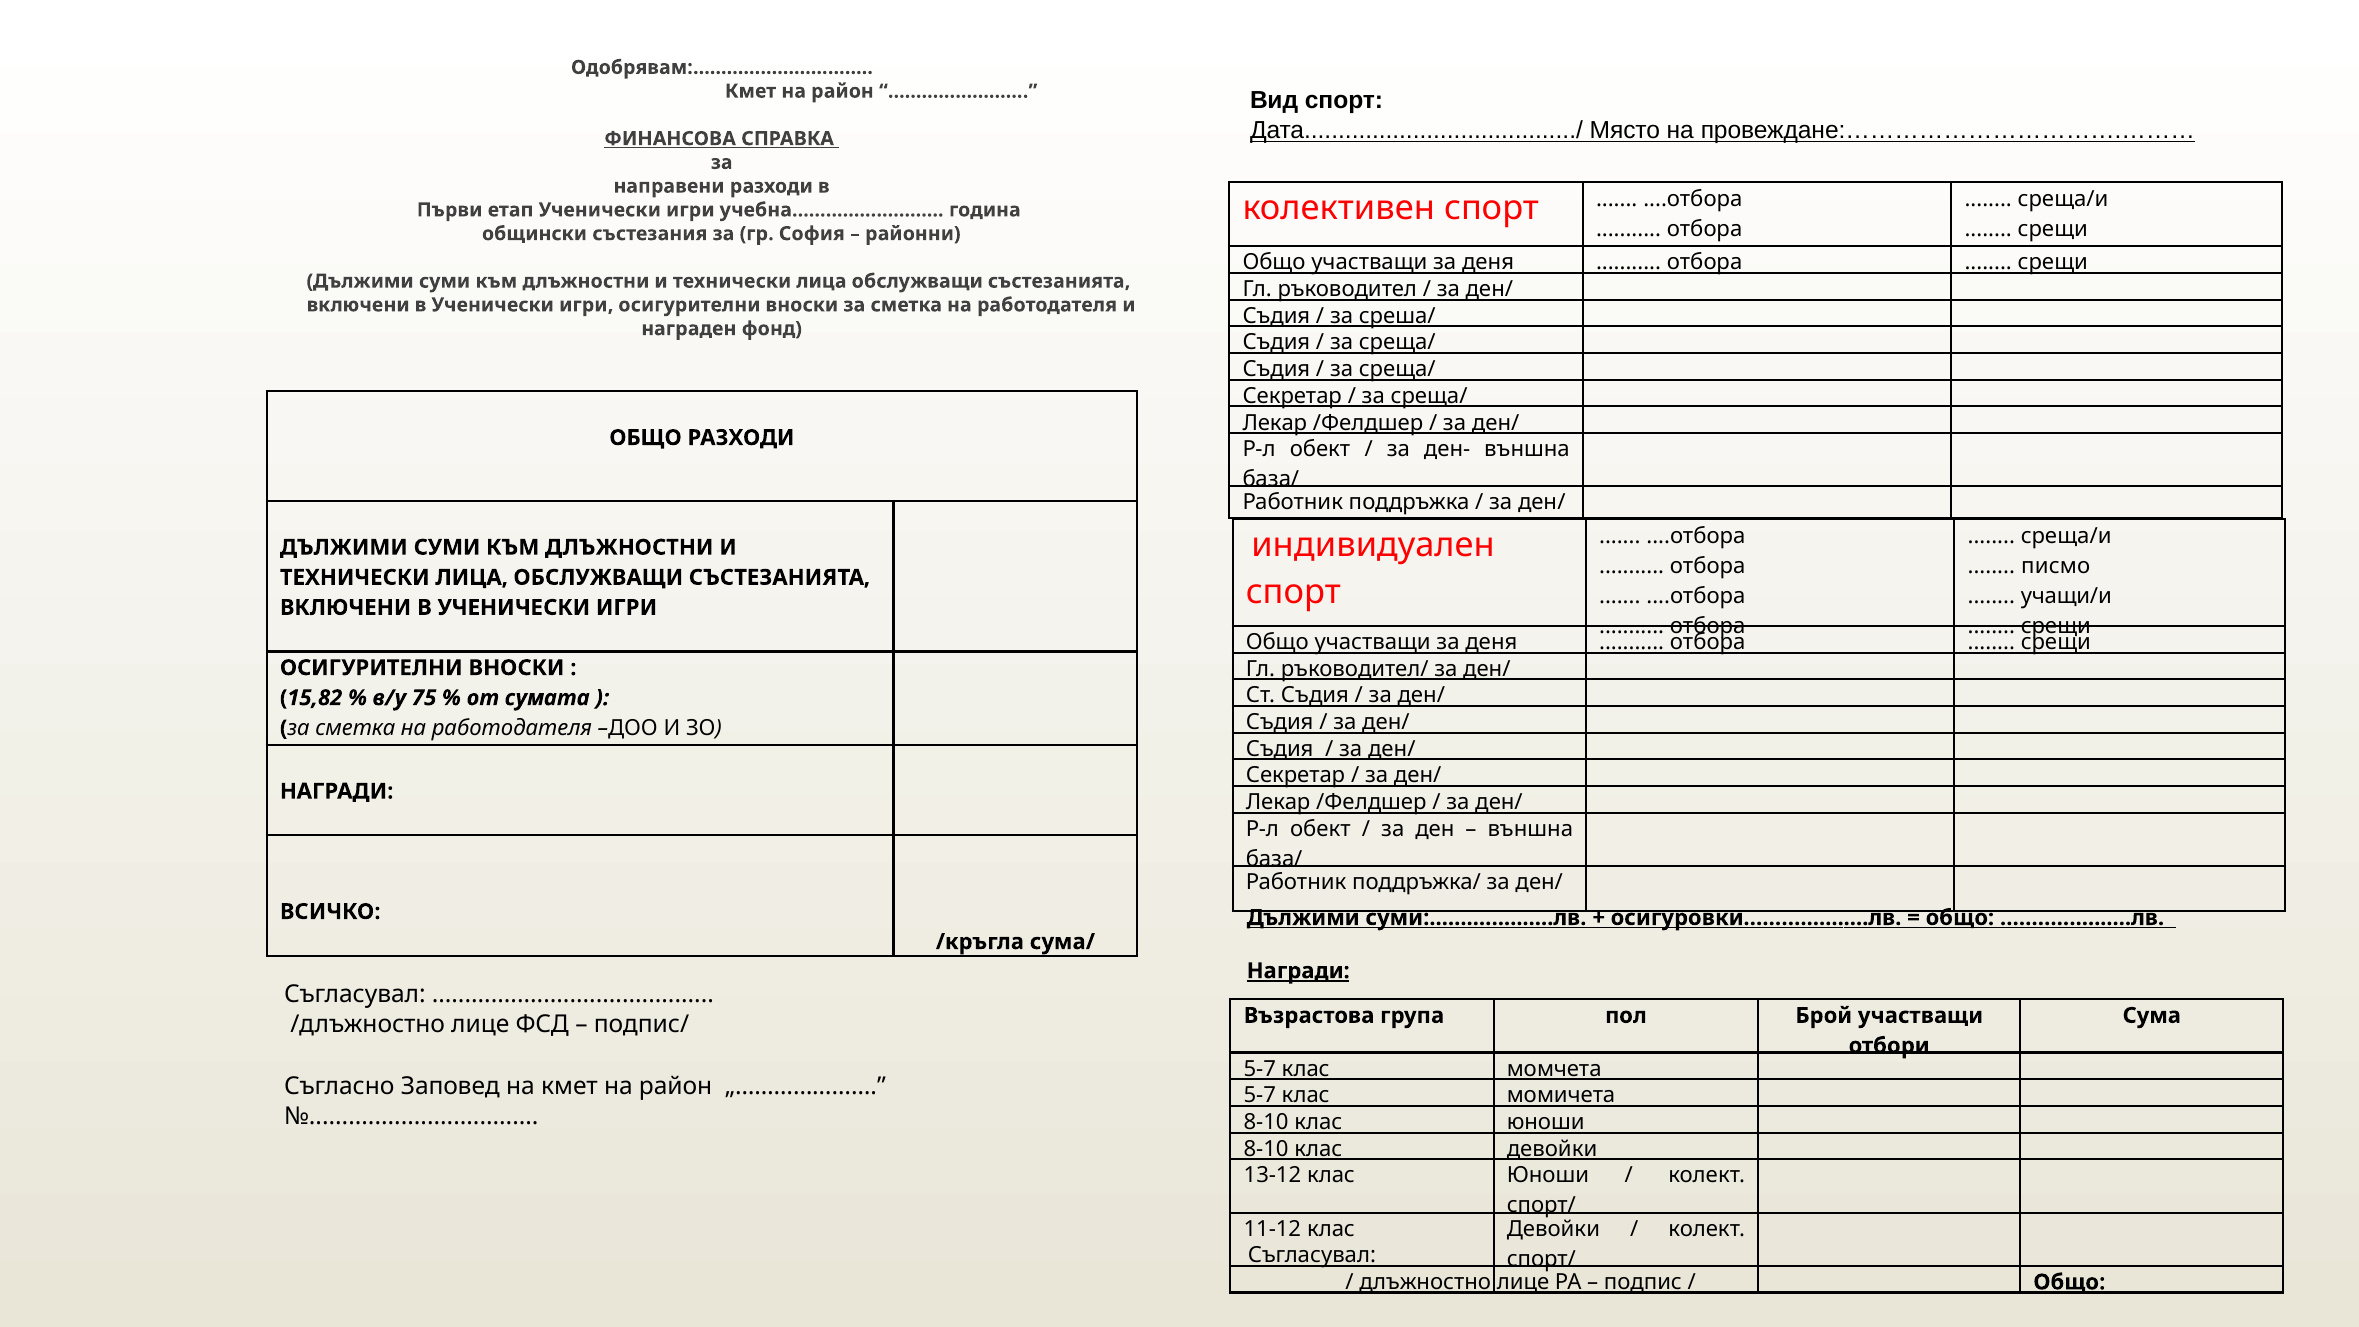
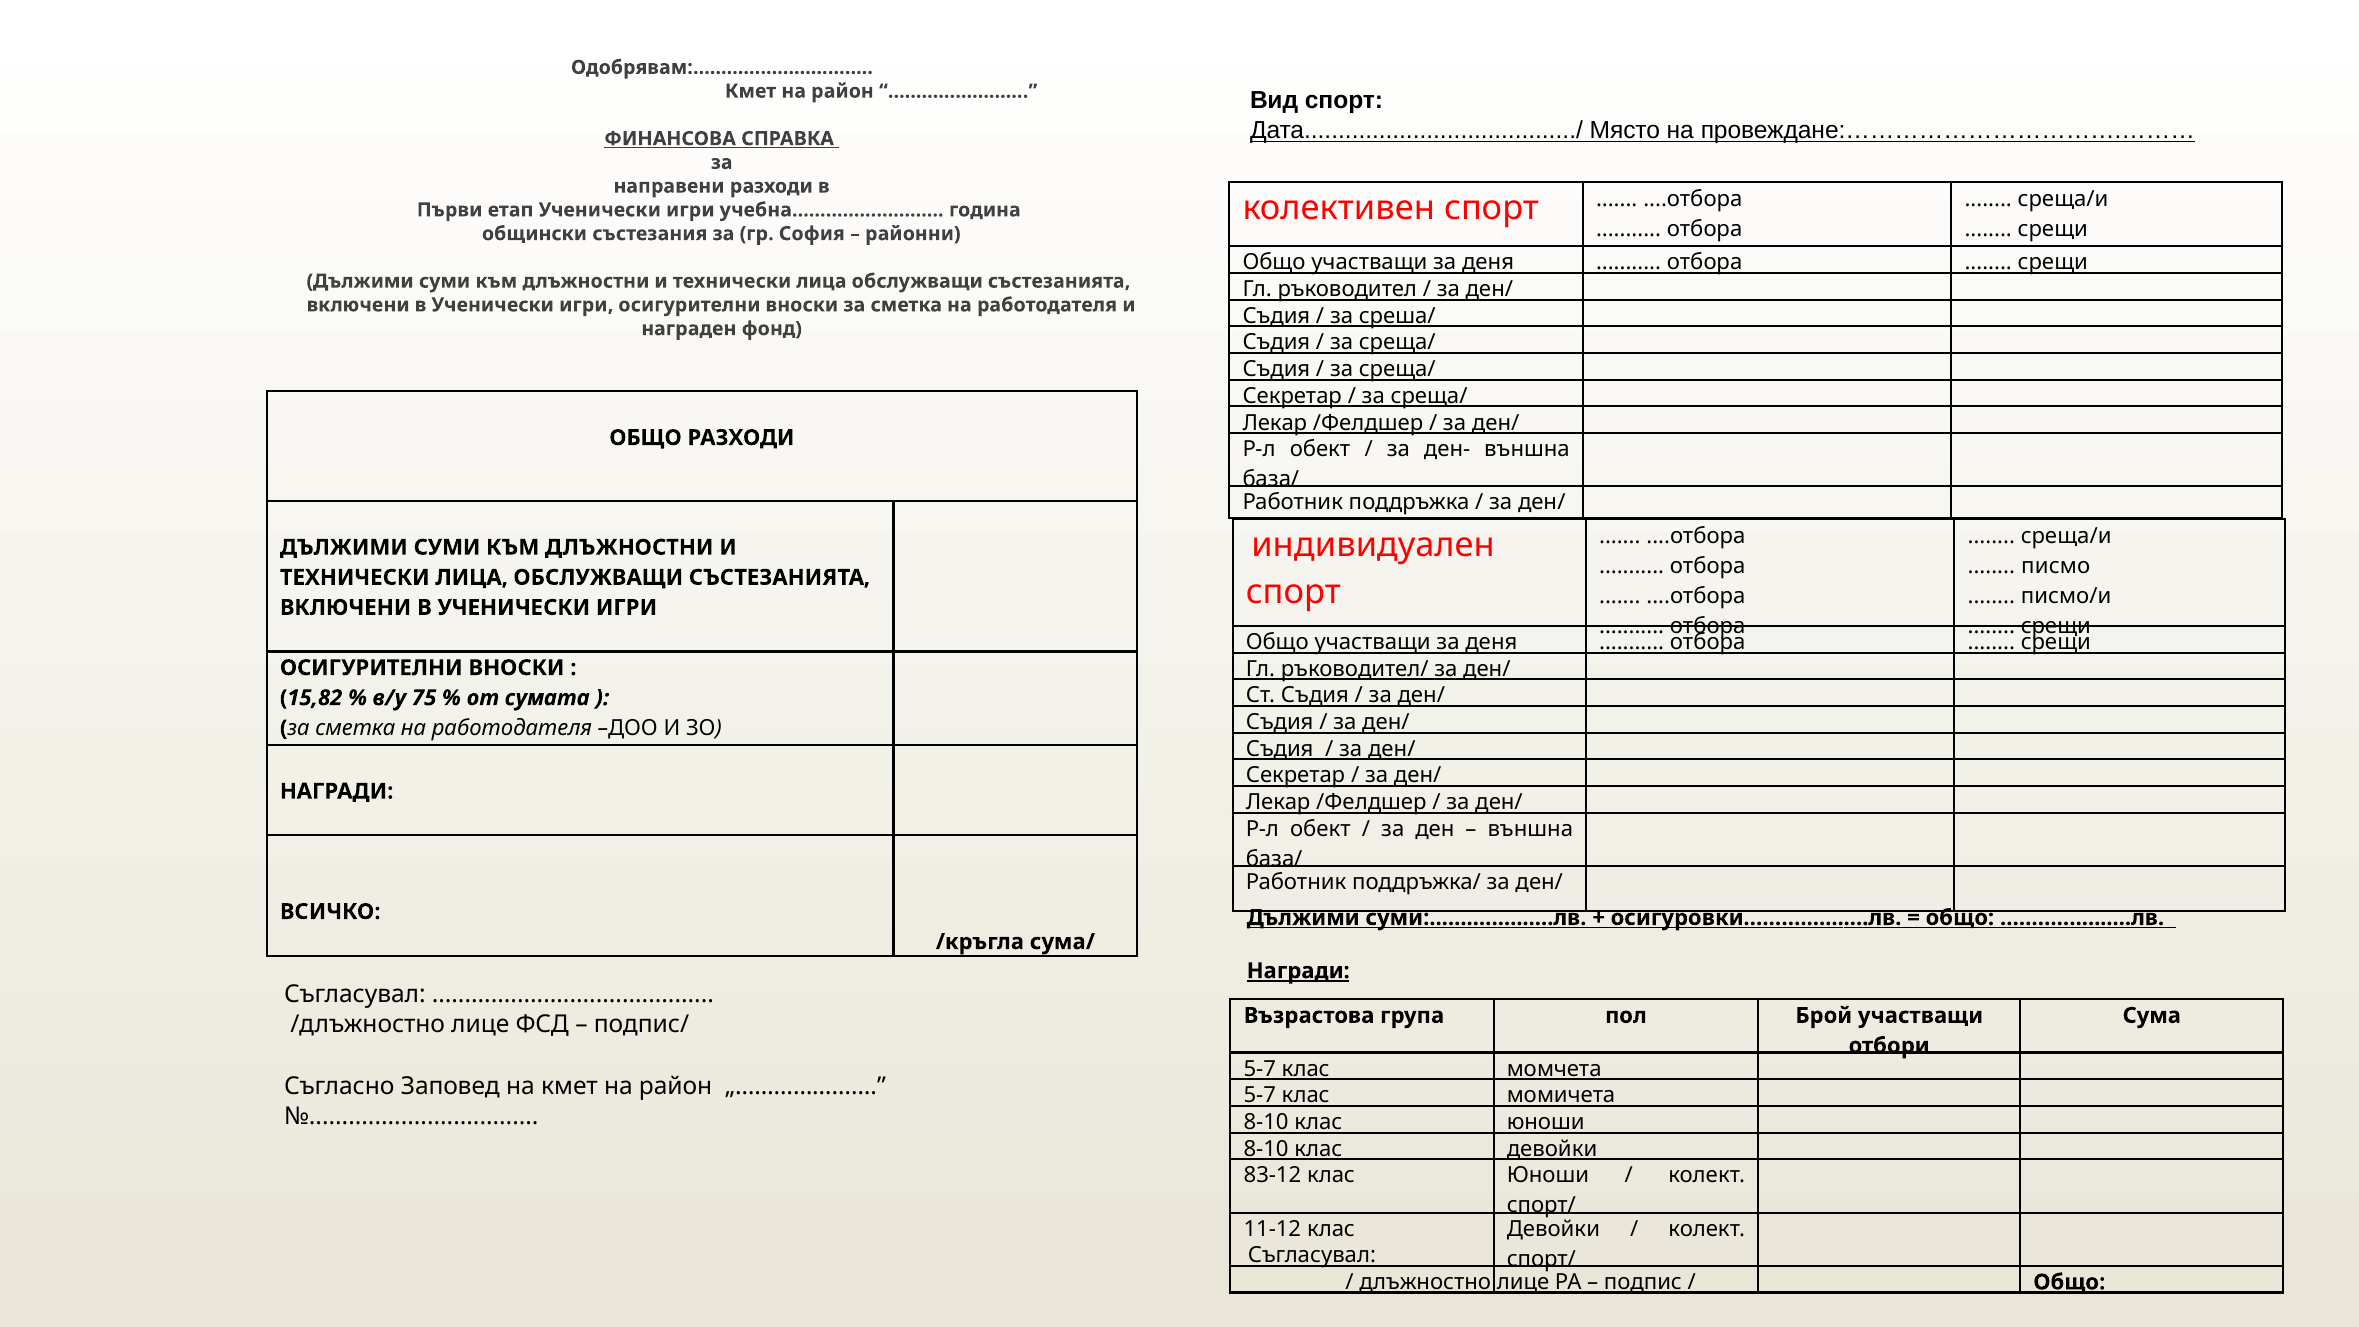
учащи/и: учащи/и -> писмо/и (2066, 596)
13-12: 13-12 -> 83-12 (1272, 1175)
